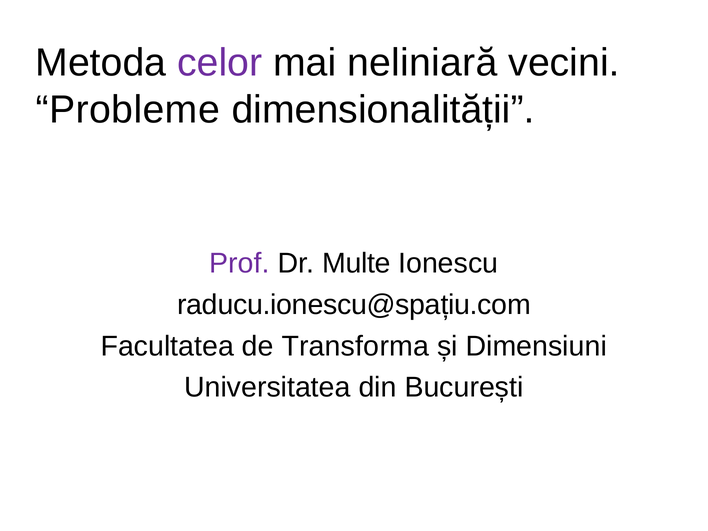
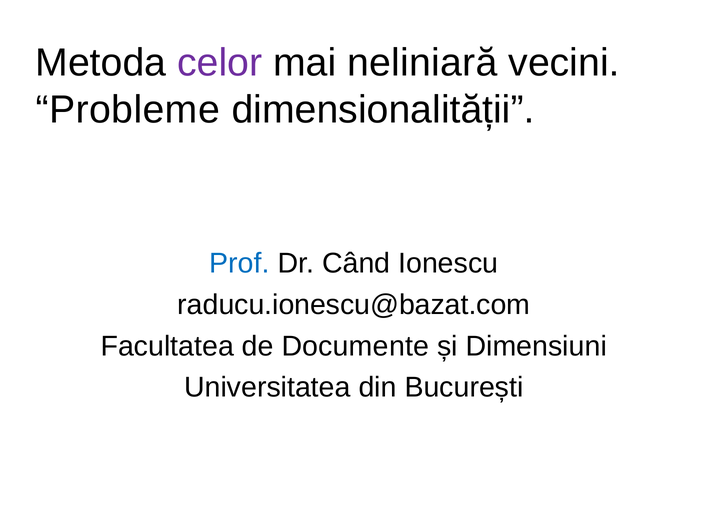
Prof colour: purple -> blue (240, 263)
Multe: Multe -> Când (356, 263)
raducu.ionescu@spațiu.com: raducu.ionescu@spațiu.com -> raducu.ionescu@bazat.com (354, 305)
Transforma: Transforma -> Documente (355, 346)
